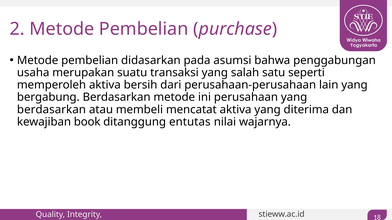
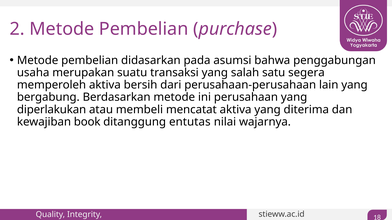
seperti: seperti -> segera (306, 73)
berdasarkan: berdasarkan -> diperlakukan (52, 110)
